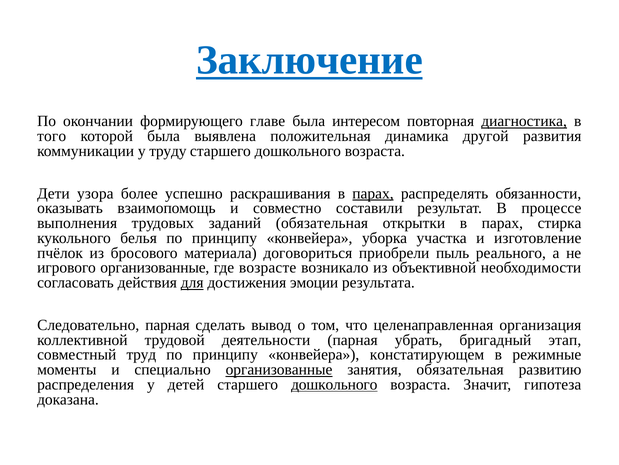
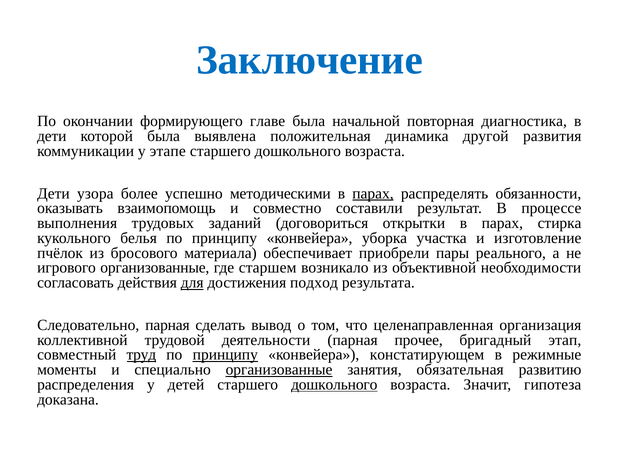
Заключение underline: present -> none (309, 60)
интересом: интересом -> начальной (366, 121)
диагностика underline: present -> none (524, 121)
того: того -> дети (52, 136)
труду: труду -> этапе (168, 151)
раскрашивания: раскрашивания -> методическими (280, 193)
заданий обязательная: обязательная -> договориться (322, 223)
договориться: договориться -> обеспечивает (308, 253)
пыль: пыль -> пары (453, 253)
возрасте: возрасте -> старшем (268, 267)
эмоции: эмоции -> подход (314, 282)
убрать: убрать -> прочее (419, 339)
труд underline: none -> present (141, 354)
принципу underline: none -> present (225, 354)
